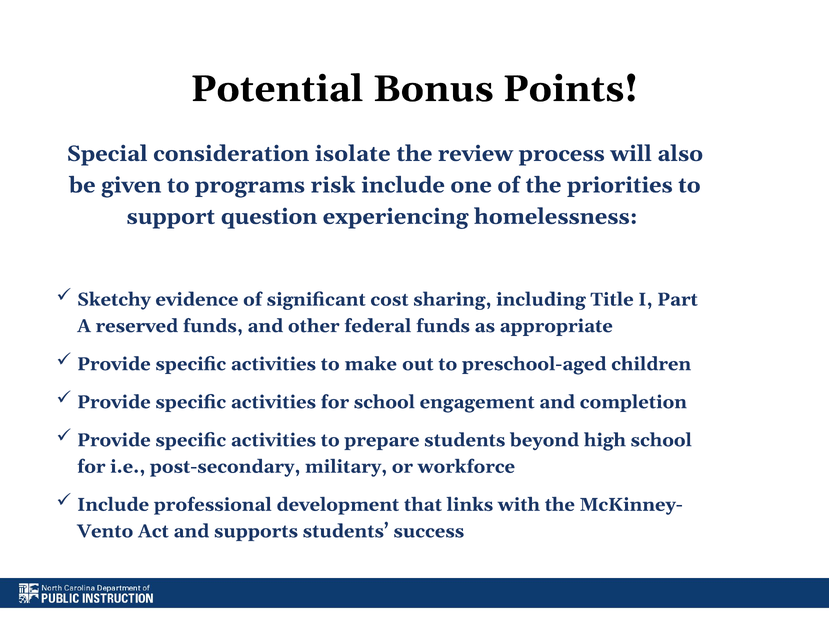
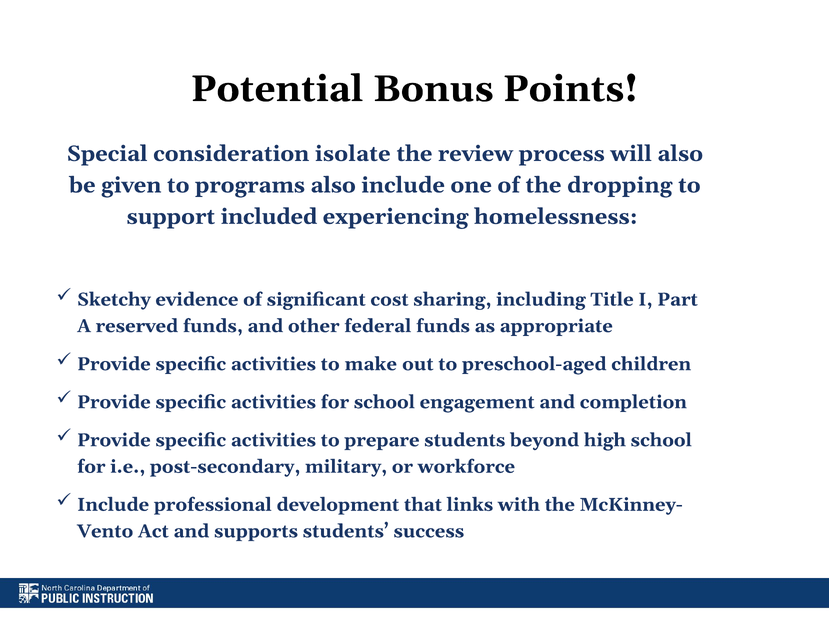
programs risk: risk -> also (333, 185)
priorities: priorities -> dropping (620, 185)
question: question -> included (269, 217)
